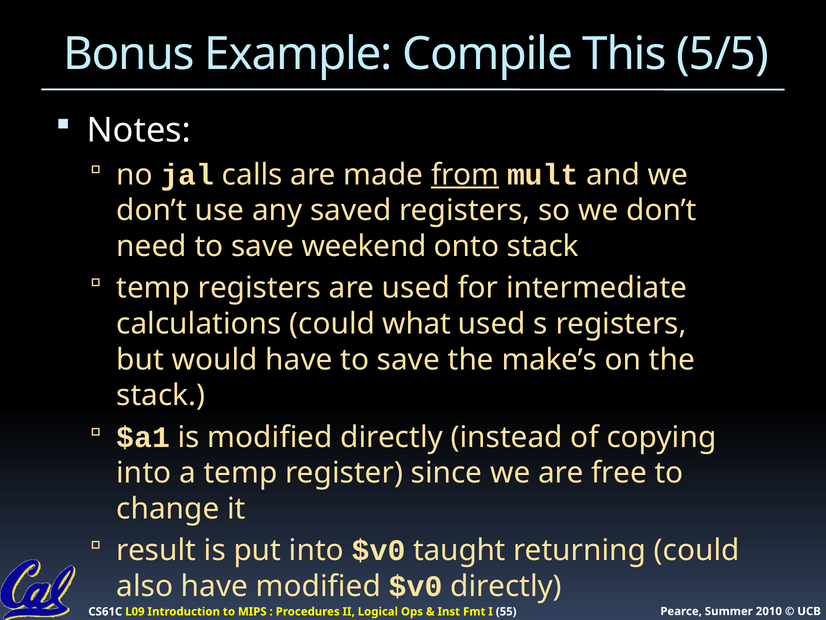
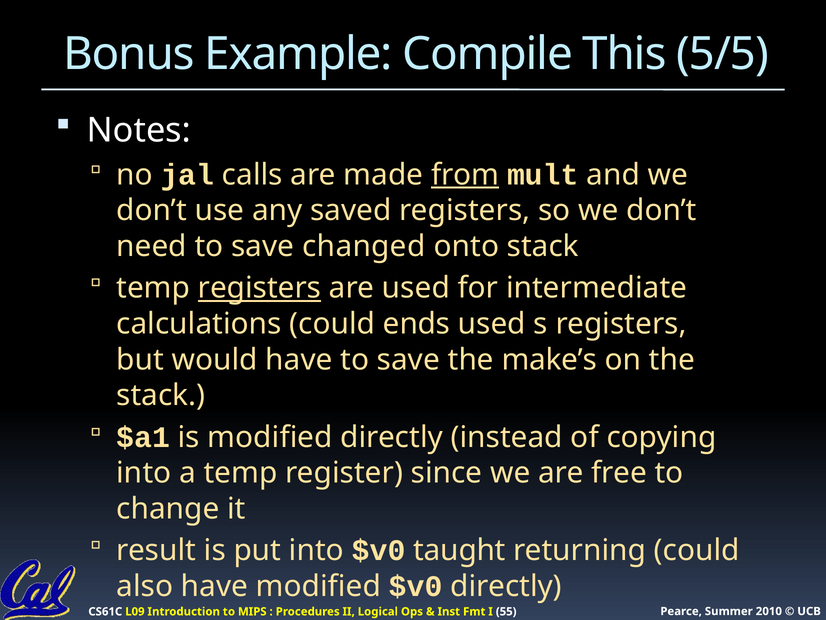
weekend: weekend -> changed (364, 246)
registers underline: none -> present (260, 288)
what: what -> ends (417, 324)
